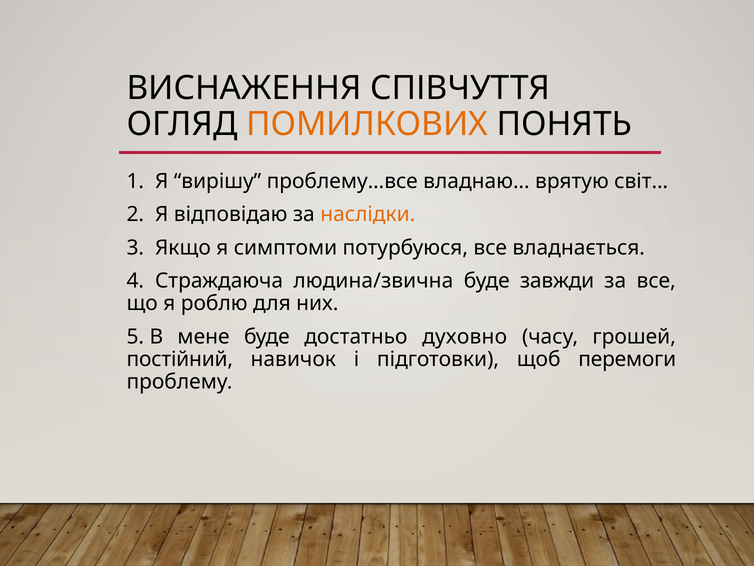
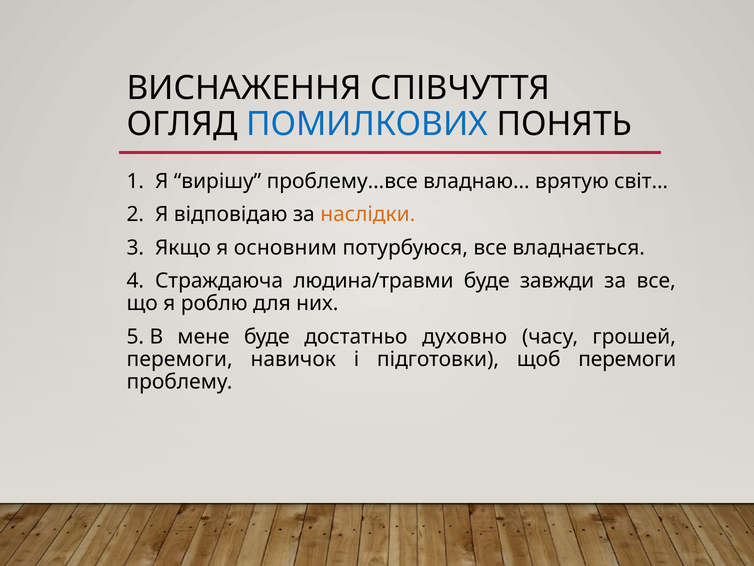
ПОМИЛКОВИХ colour: orange -> blue (367, 124)
симптоми: симптоми -> основним (285, 247)
людина/звична: людина/звична -> людина/травми (374, 281)
постійний: постійний -> перемоги (180, 359)
